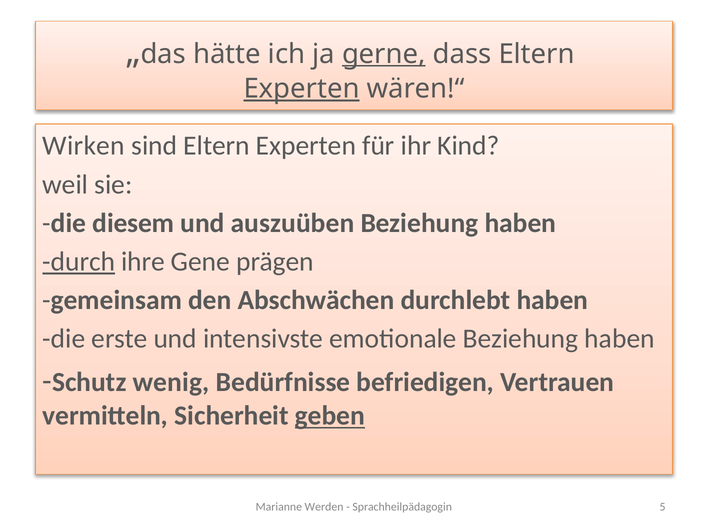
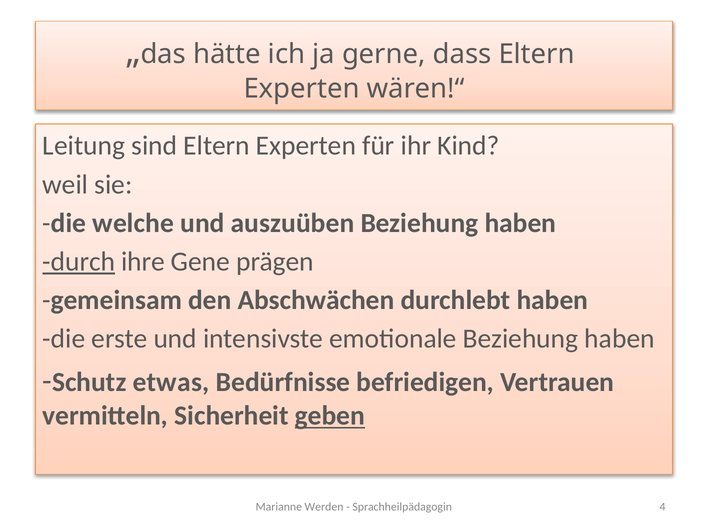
gerne underline: present -> none (384, 54)
Experten underline: present -> none (302, 89)
Wirken: Wirken -> Leitung (84, 146)
diesem: diesem -> welche (133, 223)
wenig: wenig -> etwas (171, 382)
5: 5 -> 4 (663, 507)
